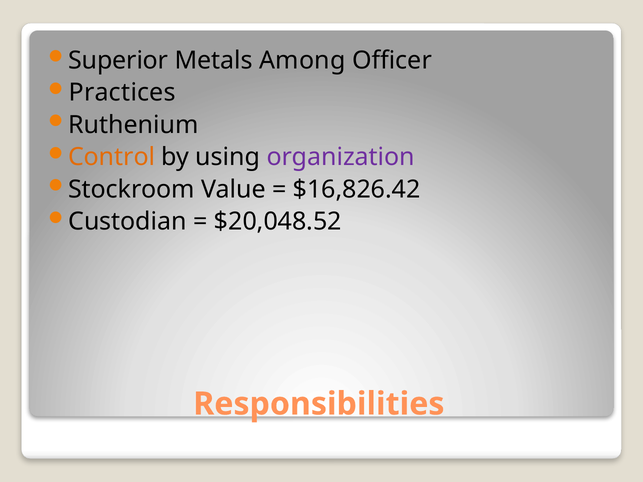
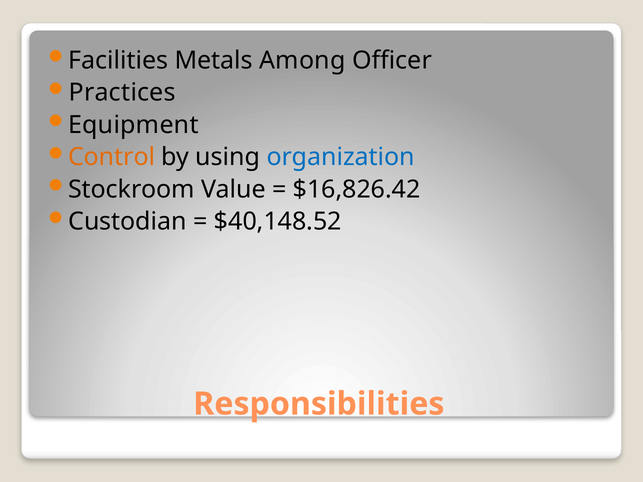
Superior: Superior -> Facilities (118, 60)
Ruthenium: Ruthenium -> Equipment (133, 125)
organization colour: purple -> blue (341, 157)
$20,048.52: $20,048.52 -> $40,148.52 (278, 222)
